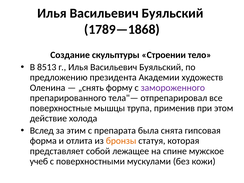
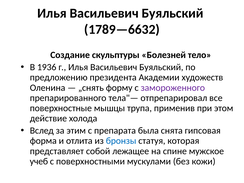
1789—1868: 1789—1868 -> 1789—6632 (122, 29)
Строении: Строении -> Болезней (164, 55)
8513: 8513 -> 1936 (47, 67)
бронзы colour: orange -> blue (121, 141)
